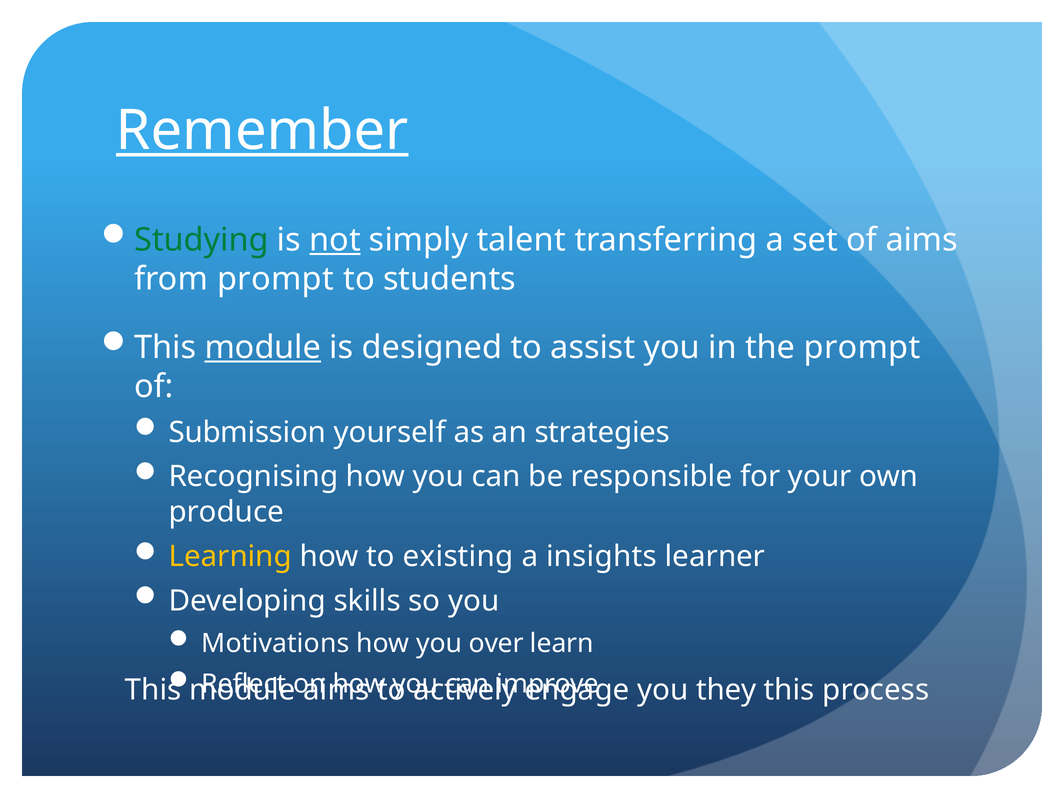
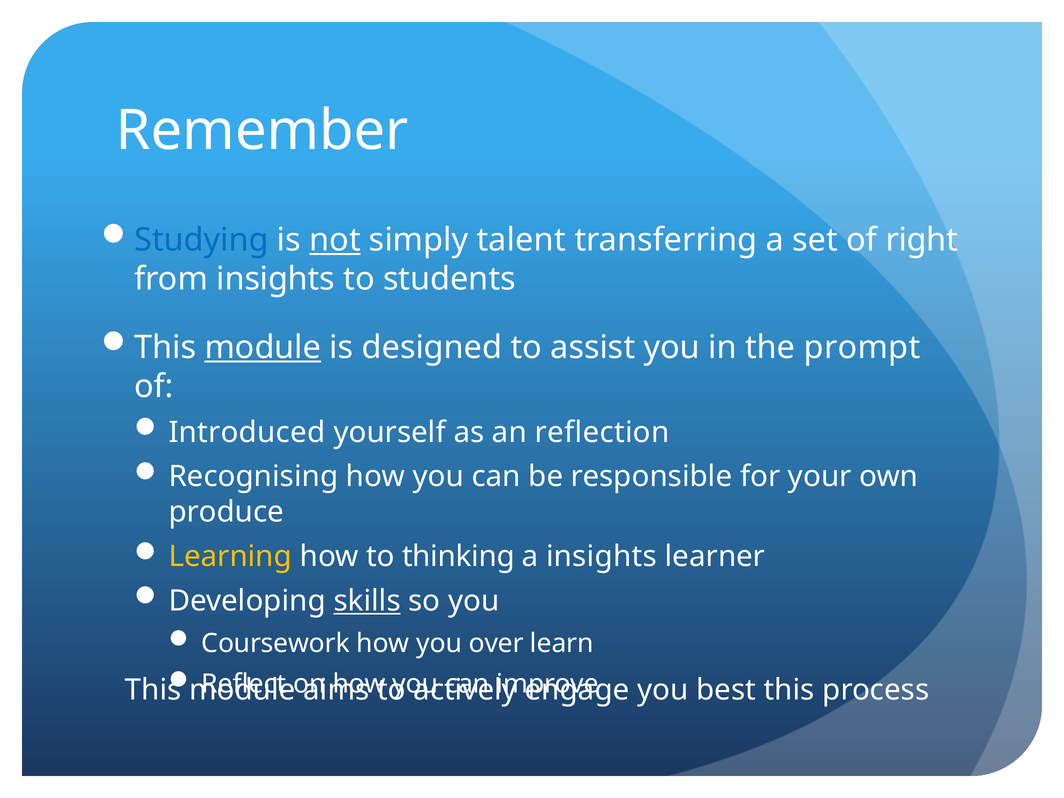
Remember underline: present -> none (262, 131)
Studying colour: green -> blue (201, 240)
of aims: aims -> right (922, 240)
from prompt: prompt -> insights (276, 279)
Submission: Submission -> Introduced (247, 432)
strategies: strategies -> reflection (602, 432)
existing: existing -> thinking (458, 557)
skills underline: none -> present (367, 601)
Motivations: Motivations -> Coursework (276, 643)
they: they -> best (726, 690)
